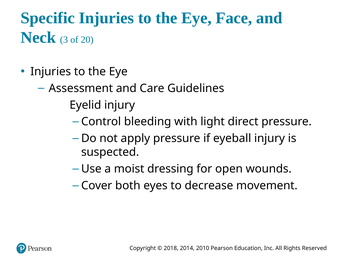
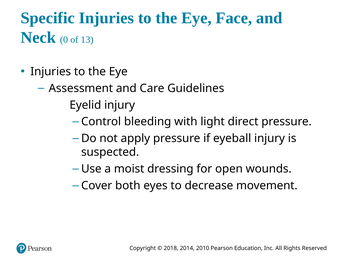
3: 3 -> 0 (64, 40)
20: 20 -> 13 (87, 40)
